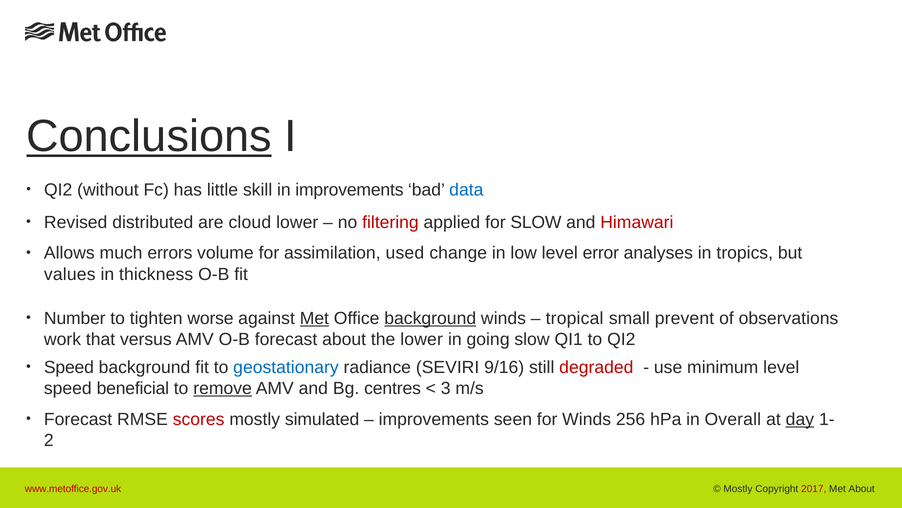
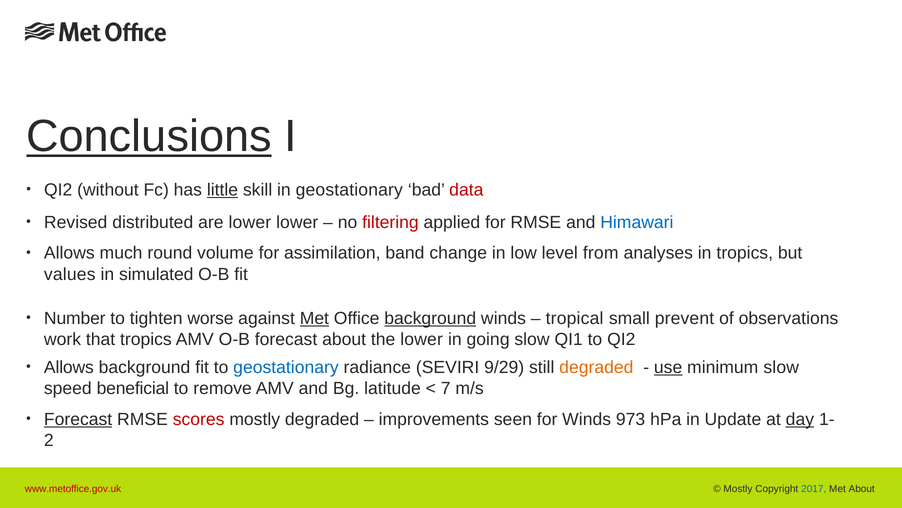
little underline: none -> present (222, 190)
in improvements: improvements -> geostationary (349, 190)
data colour: blue -> red (466, 190)
are cloud: cloud -> lower (250, 222)
for SLOW: SLOW -> RMSE (536, 222)
Himawari colour: red -> blue (637, 222)
errors: errors -> round (170, 253)
used: used -> band (405, 253)
error: error -> from (601, 253)
thickness: thickness -> simulated (156, 274)
that versus: versus -> tropics (146, 339)
Speed: Speed -> Allows (69, 367)
9/16: 9/16 -> 9/29 (504, 367)
degraded colour: red -> orange (596, 367)
use underline: none -> present (668, 367)
minimum level: level -> slow (781, 367)
remove underline: present -> none (223, 388)
centres: centres -> latitude (392, 388)
3: 3 -> 7 (446, 388)
Forecast underline: none -> present (78, 419)
mostly simulated: simulated -> degraded (322, 419)
256: 256 -> 973 (631, 419)
Overall: Overall -> Update (733, 419)
2017 colour: red -> blue (814, 488)
